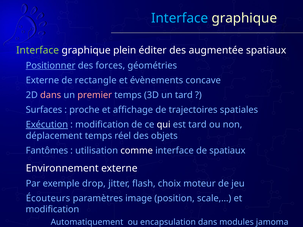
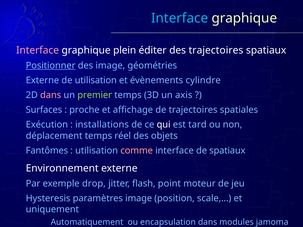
Interface colour: light green -> pink (38, 50)
des augmentée: augmentée -> trajectoires (216, 50)
des forces: forces -> image (110, 66)
de rectangle: rectangle -> utilisation (96, 80)
concave: concave -> cylindre (203, 80)
premier colour: pink -> light green (95, 95)
un tard: tard -> axis (184, 95)
Exécution underline: present -> none (47, 125)
modification: modification -> installations (102, 125)
comme colour: white -> pink (137, 151)
choix: choix -> point (169, 184)
Écouteurs: Écouteurs -> Hysteresis (48, 198)
modification: modification -> uniquement (52, 210)
